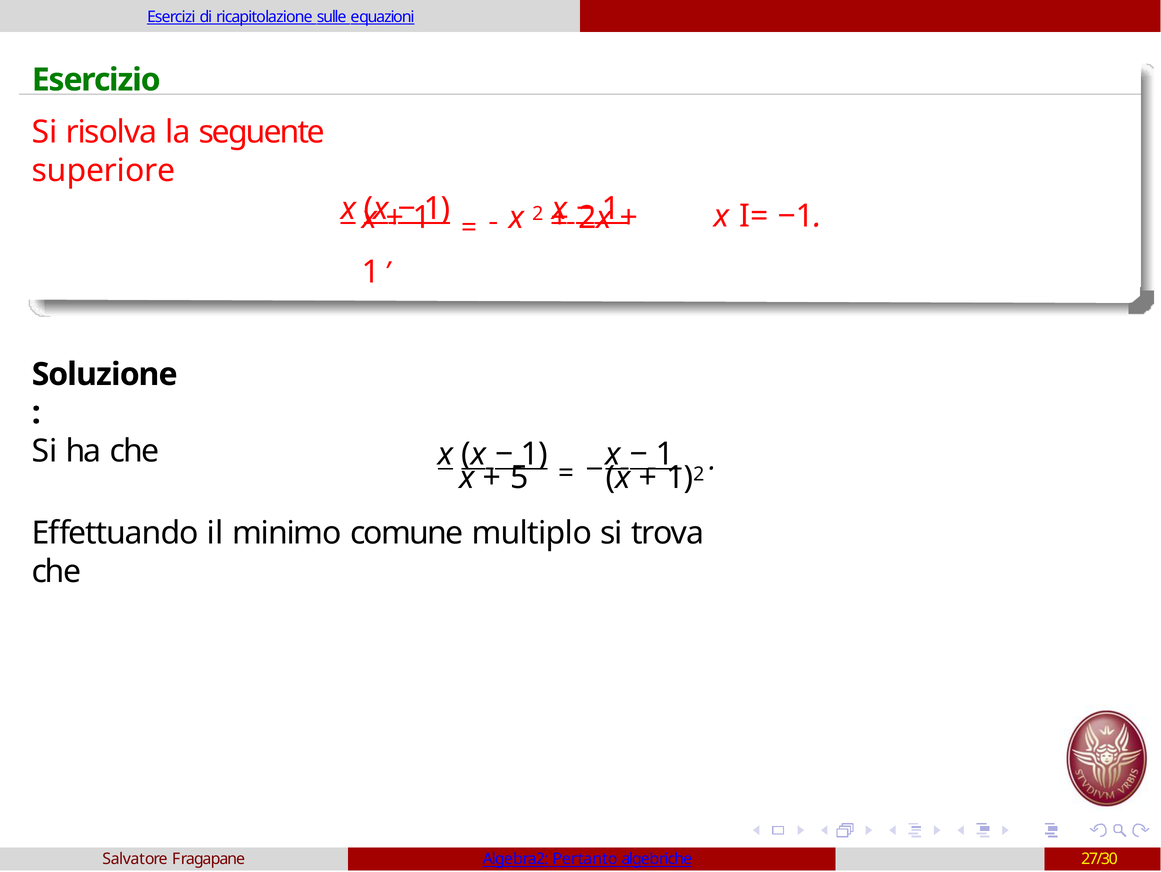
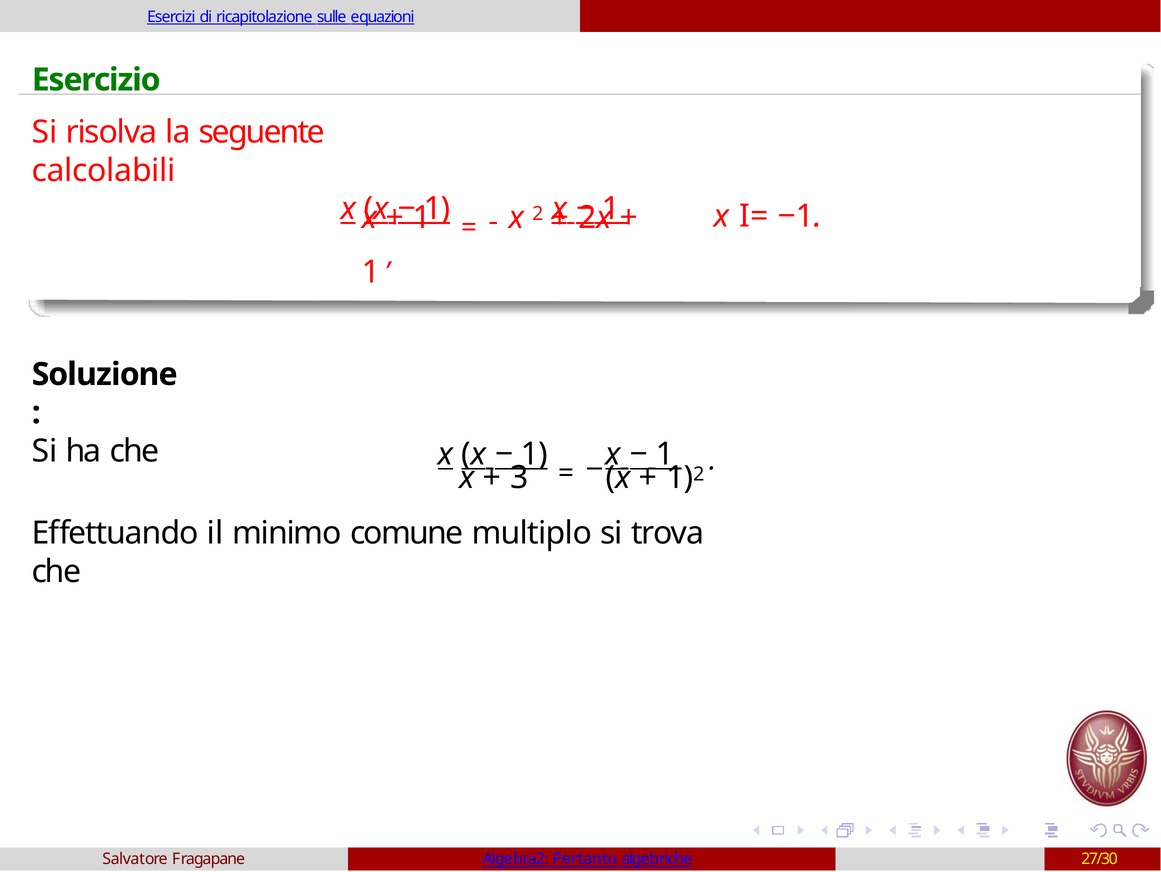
superiore: superiore -> calcolabili (104, 171)
5: 5 -> 3 (519, 477)
